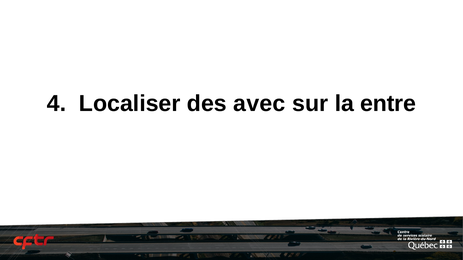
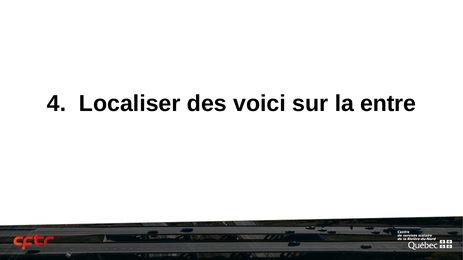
avec: avec -> voici (260, 104)
